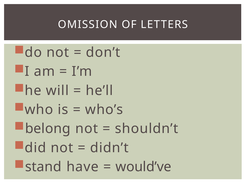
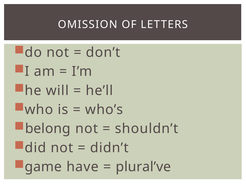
stand: stand -> game (43, 167)
would’ve: would’ve -> plural’ve (143, 167)
